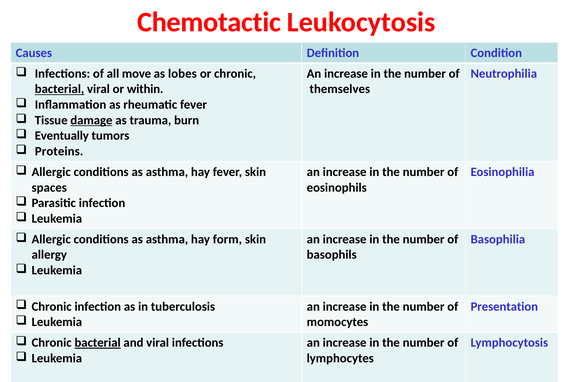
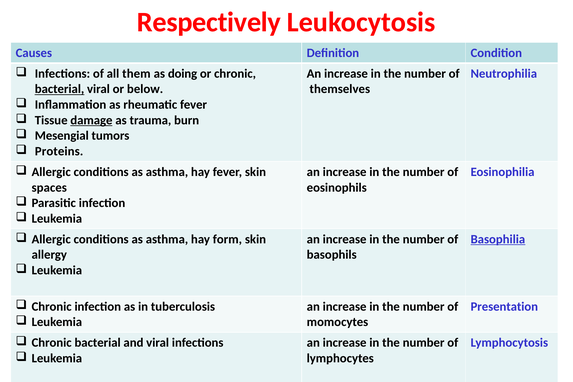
Chemotactic: Chemotactic -> Respectively (209, 22)
move: move -> them (136, 74)
lobes: lobes -> doing (183, 74)
within: within -> below (145, 89)
Eventually: Eventually -> Mesengial (62, 136)
Basophilia underline: none -> present (498, 239)
bacterial underline: present -> none (98, 343)
